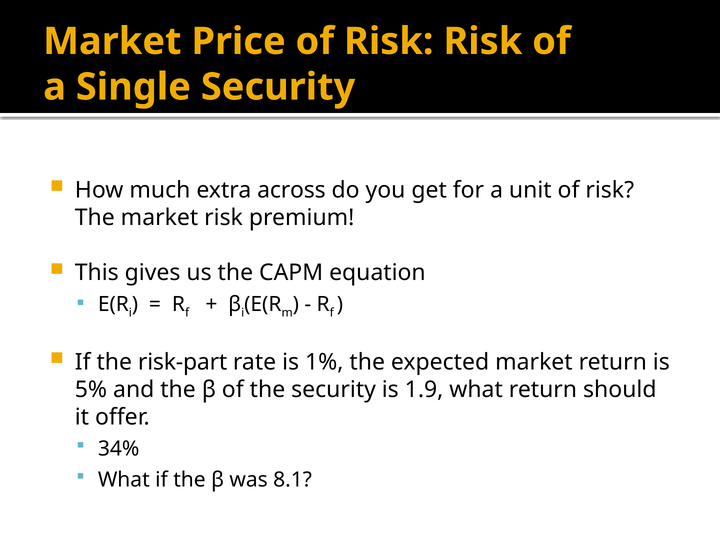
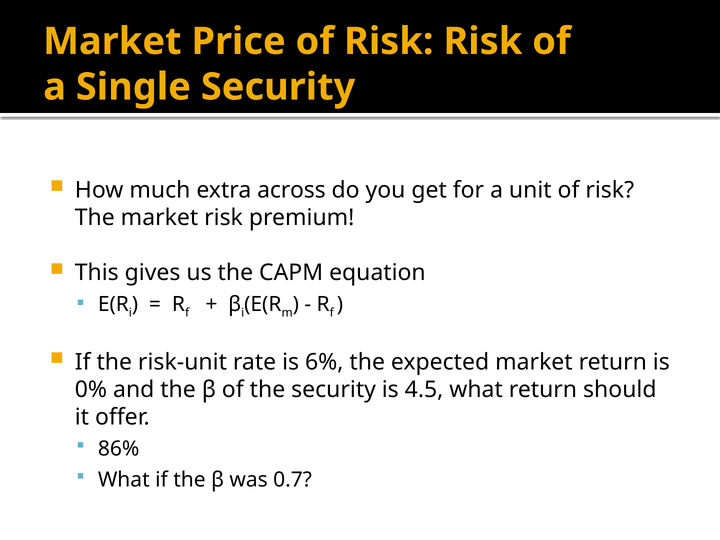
risk-part: risk-part -> risk-unit (182, 362)
1%: 1% -> 6% (324, 362)
5%: 5% -> 0% (91, 390)
1.9: 1.9 -> 4.5 (424, 390)
34%: 34% -> 86% (119, 449)
8.1: 8.1 -> 0.7 (293, 480)
